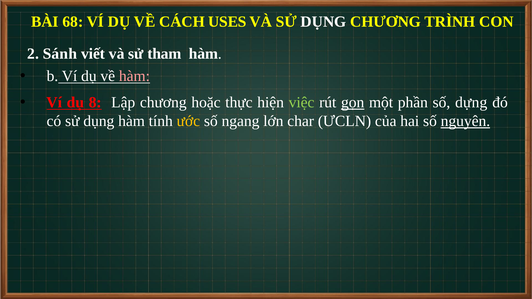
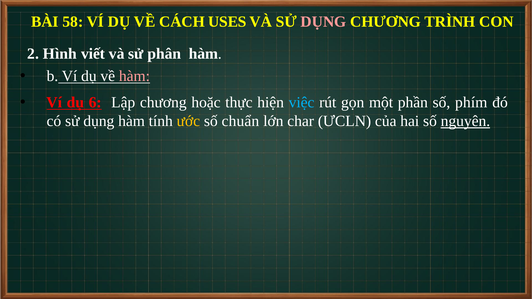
68: 68 -> 58 (73, 22)
DỤNG colour: white -> pink (323, 22)
Sánh: Sánh -> Hình (60, 54)
tham: tham -> phân (164, 54)
8: 8 -> 6 (95, 103)
việc colour: light green -> light blue (302, 103)
gọn underline: present -> none (353, 103)
dựng: dựng -> phím (471, 103)
ngang: ngang -> chuẩn (240, 121)
